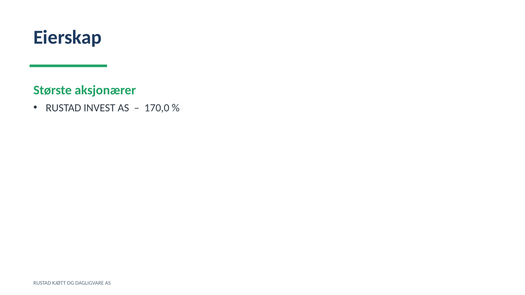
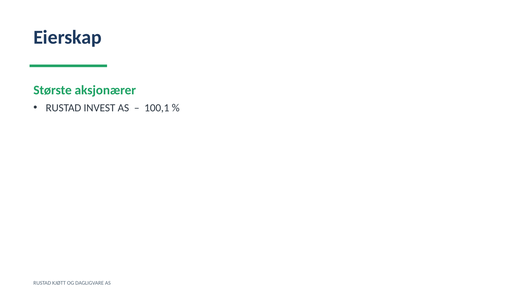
170,0: 170,0 -> 100,1 (157, 108)
